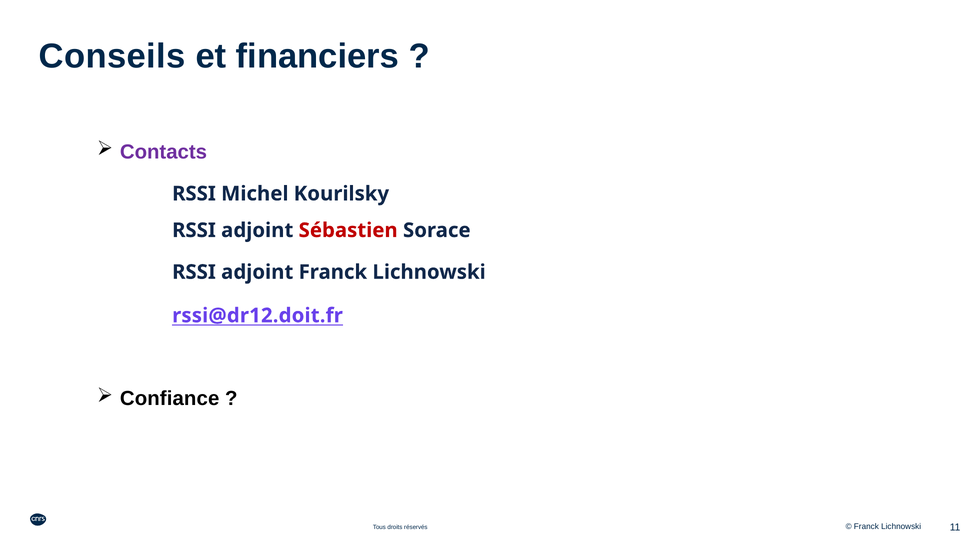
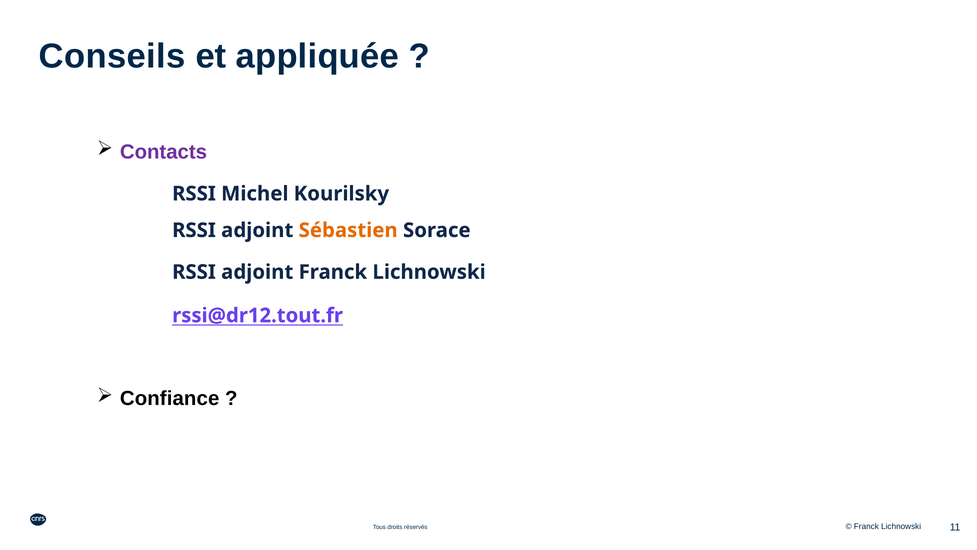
financiers: financiers -> appliquée (317, 56)
Sébastien colour: red -> orange (348, 230)
rssi@dr12.doit.fr: rssi@dr12.doit.fr -> rssi@dr12.tout.fr (258, 315)
